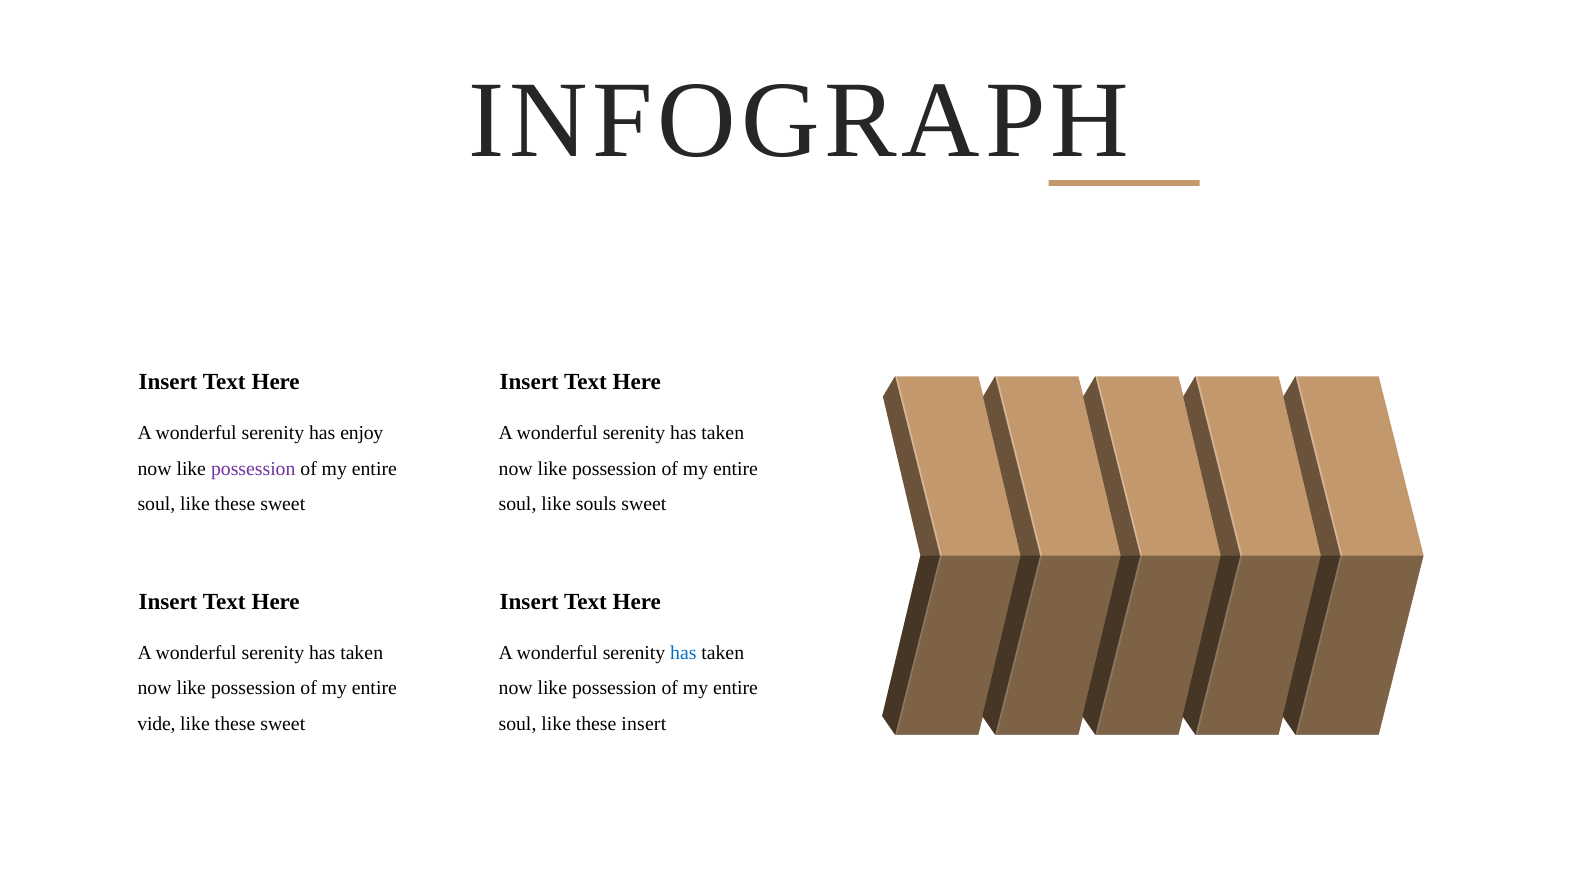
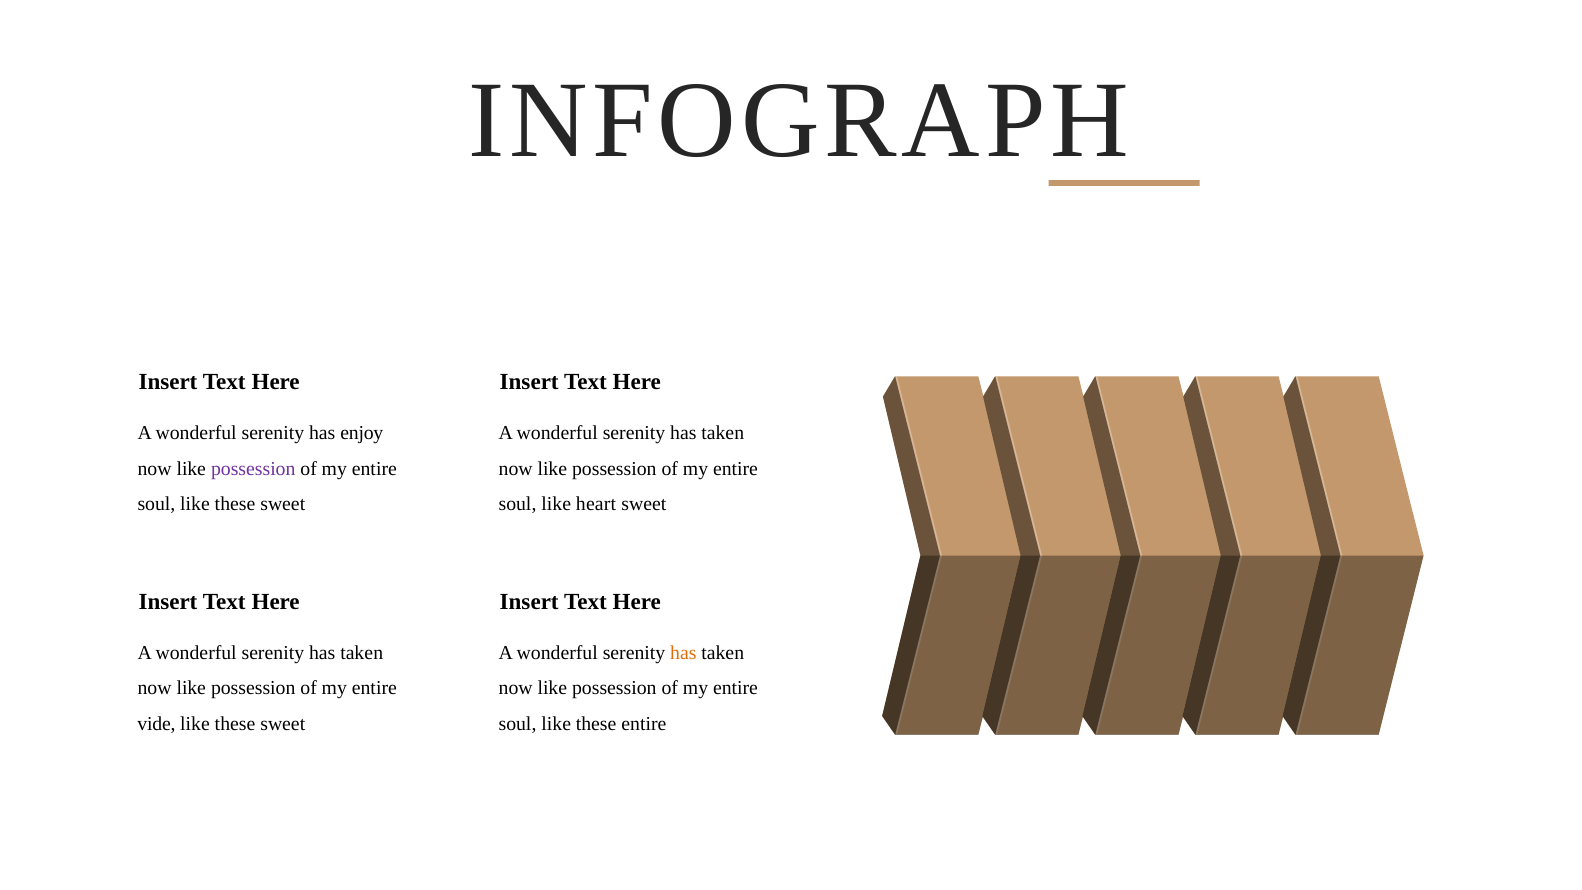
souls: souls -> heart (596, 504)
has colour: blue -> orange (683, 653)
these insert: insert -> entire (644, 724)
